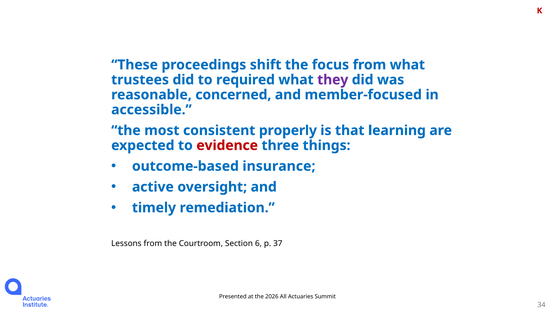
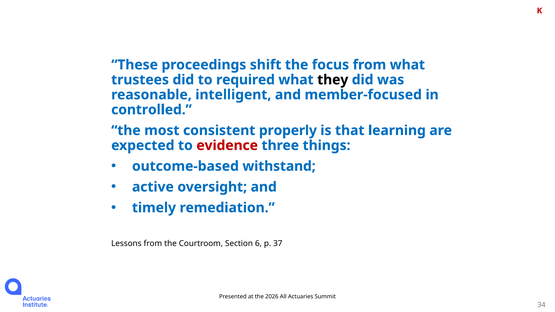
they colour: purple -> black (333, 80)
concerned: concerned -> intelligent (233, 95)
accessible: accessible -> controlled (151, 110)
insurance: insurance -> withstand (279, 166)
